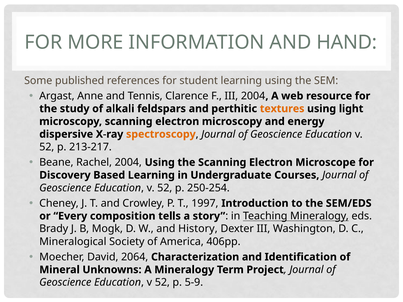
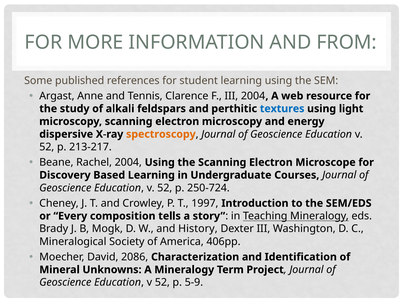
HAND: HAND -> FROM (347, 42)
textures colour: orange -> blue (282, 109)
250-254: 250-254 -> 250-724 (208, 188)
2064: 2064 -> 2086 (135, 257)
